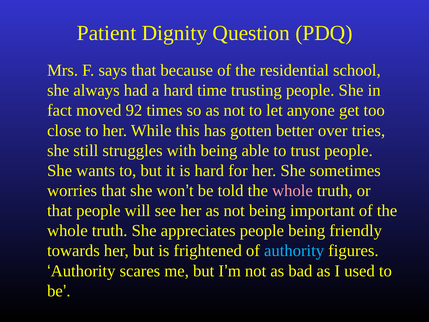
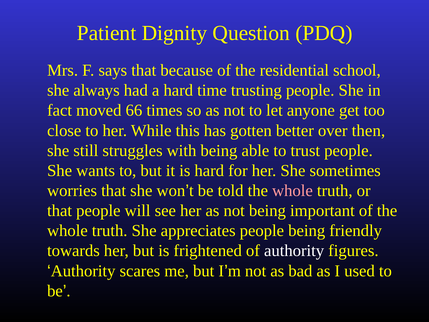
92: 92 -> 66 (134, 110)
tries: tries -> then (368, 130)
authority colour: light blue -> white (294, 251)
